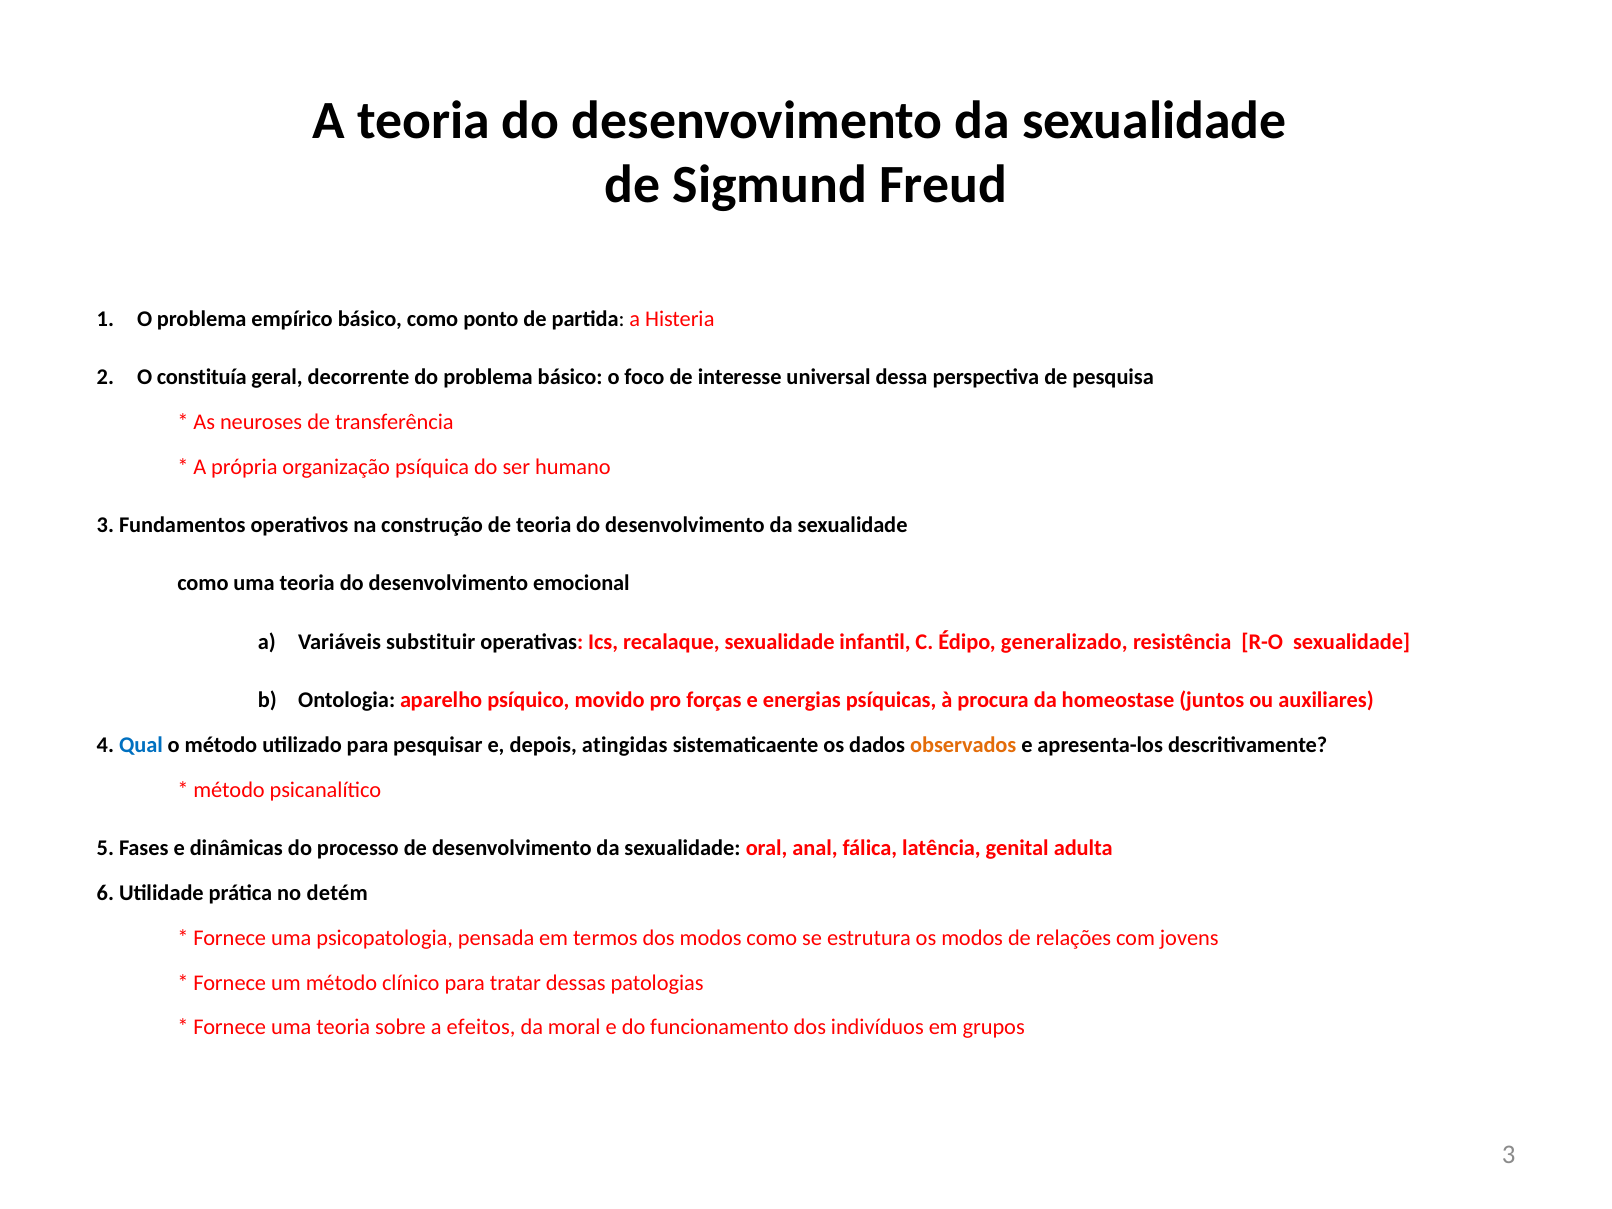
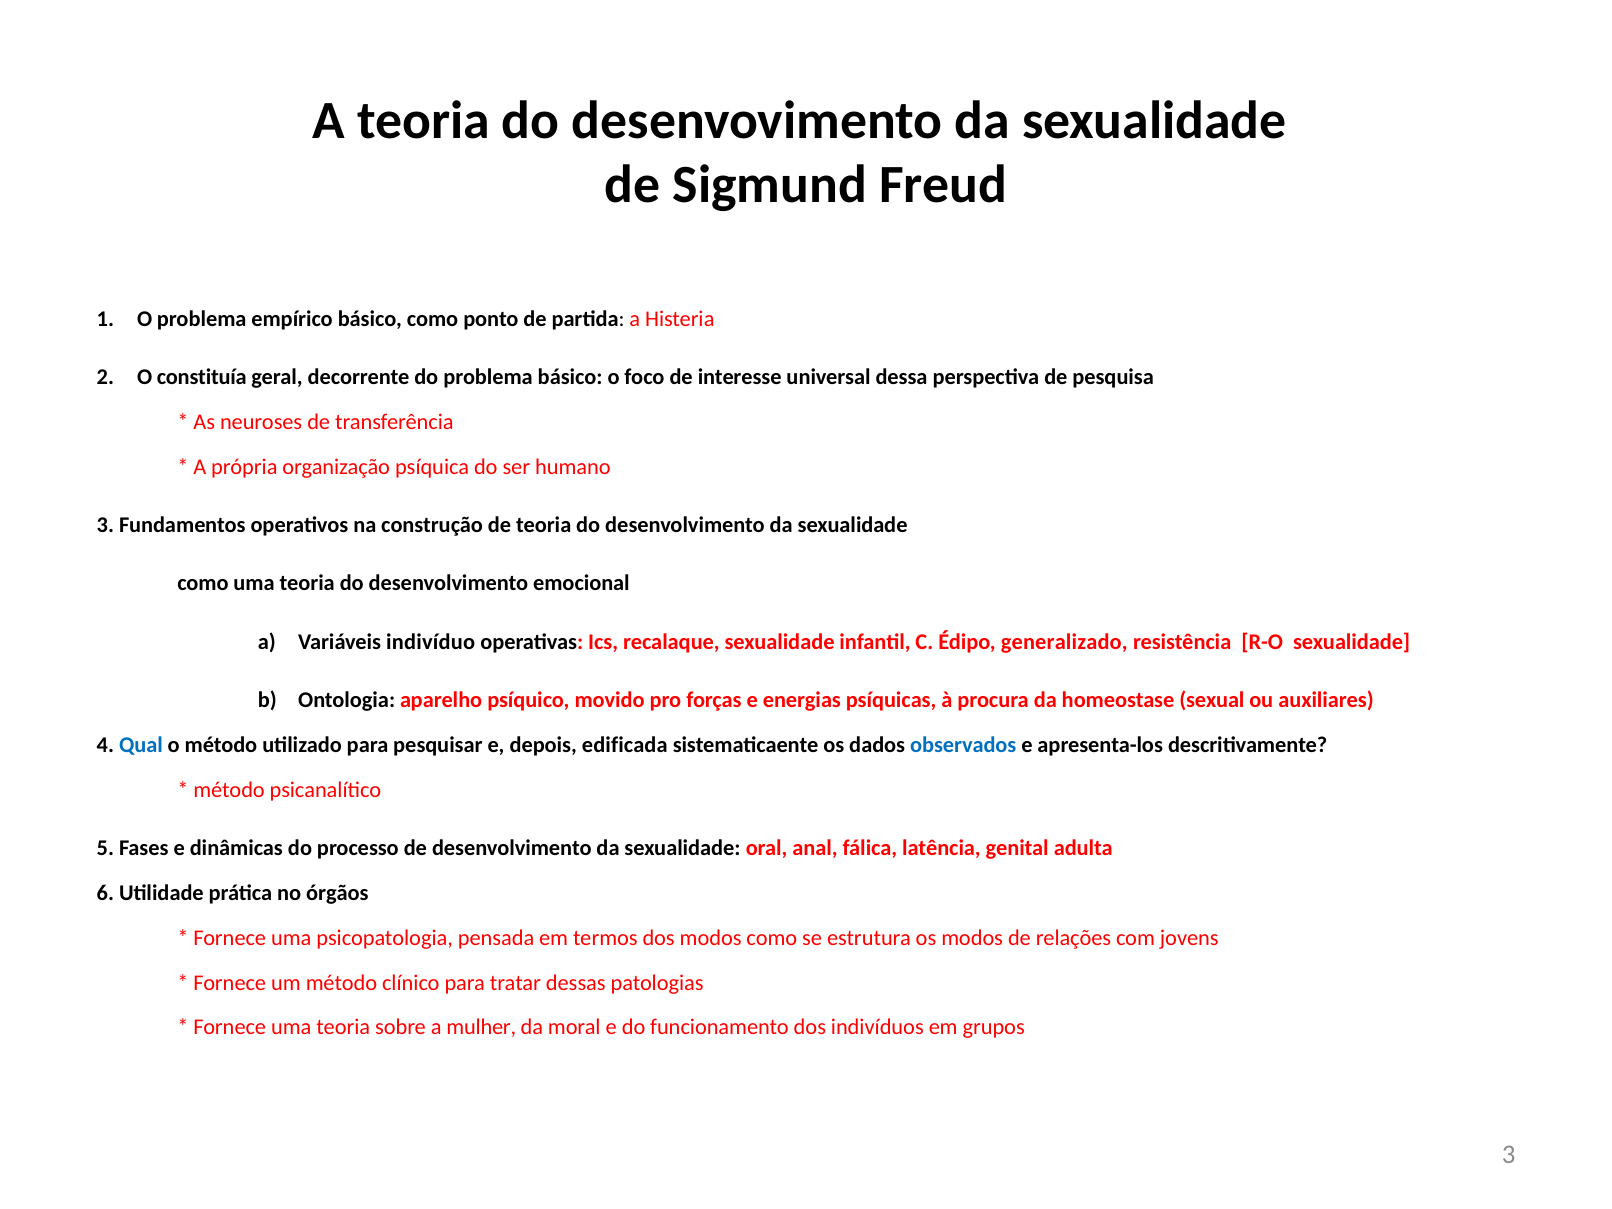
substituir: substituir -> indivíduo (431, 642)
juntos: juntos -> sexual (1212, 700)
atingidas: atingidas -> edificada (625, 745)
observados colour: orange -> blue (963, 745)
detém: detém -> órgãos (337, 893)
efeitos: efeitos -> mulher (481, 1028)
